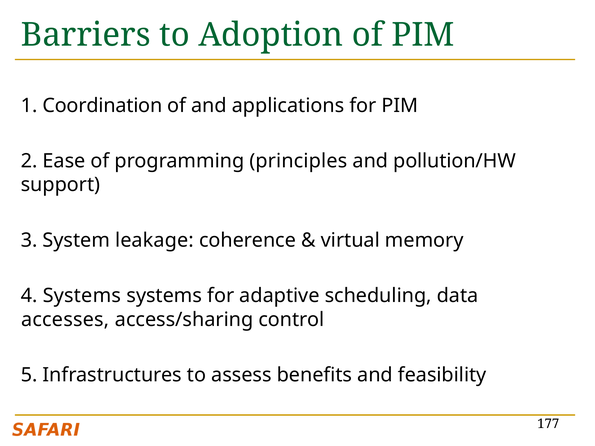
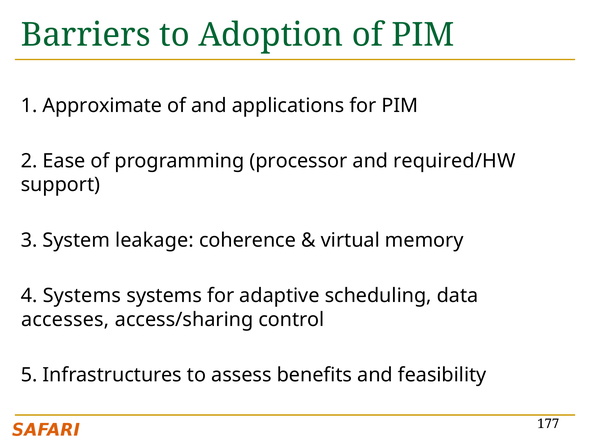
Coordination: Coordination -> Approximate (102, 106)
principles: principles -> processor (298, 161)
pollution/HW: pollution/HW -> required/HW (454, 161)
